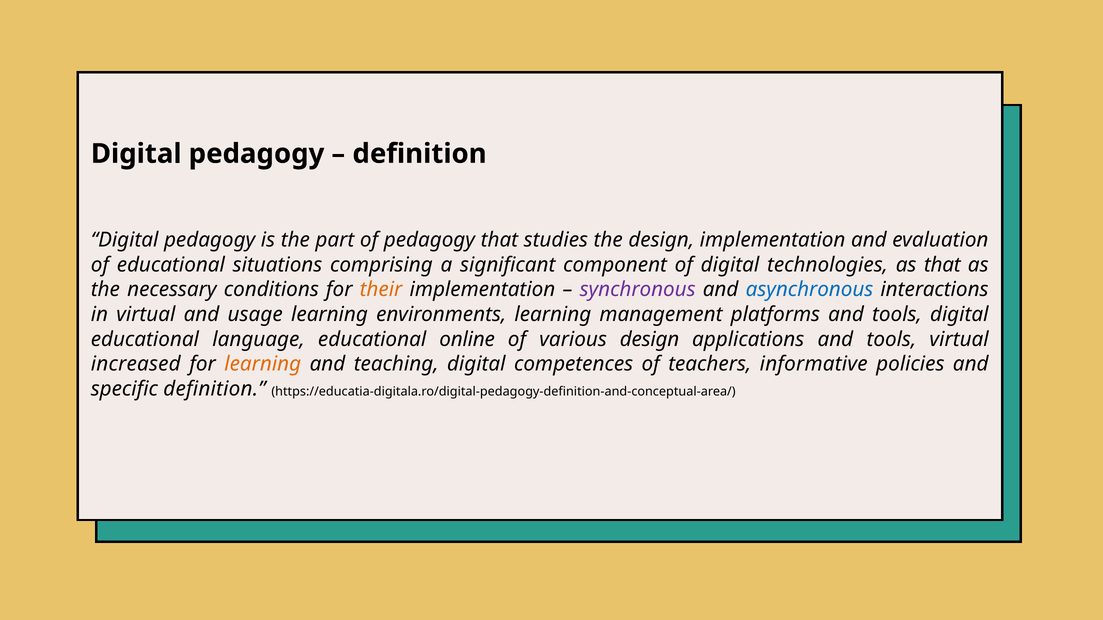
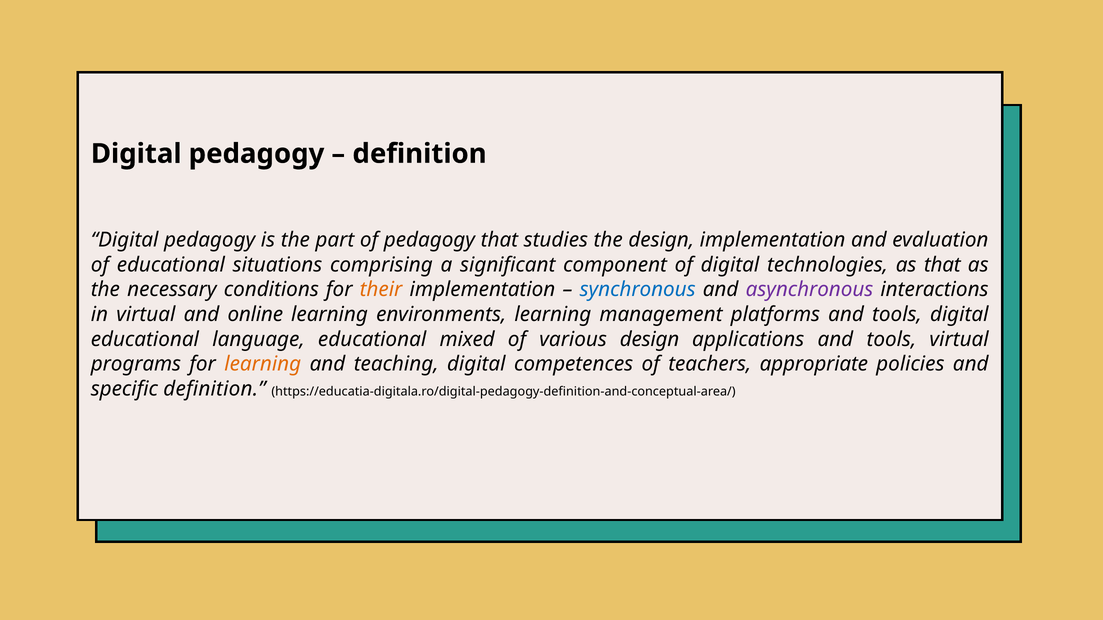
synchronous colour: purple -> blue (638, 290)
asynchronous colour: blue -> purple (809, 290)
usage: usage -> online (255, 315)
online: online -> mixed (467, 339)
increased: increased -> programs (136, 364)
informative: informative -> appropriate (814, 364)
